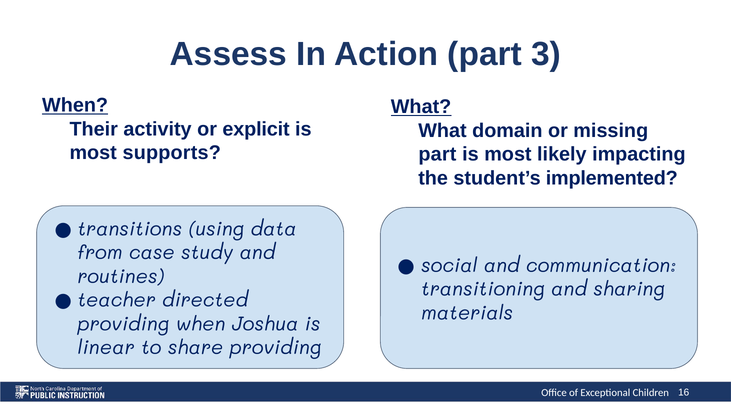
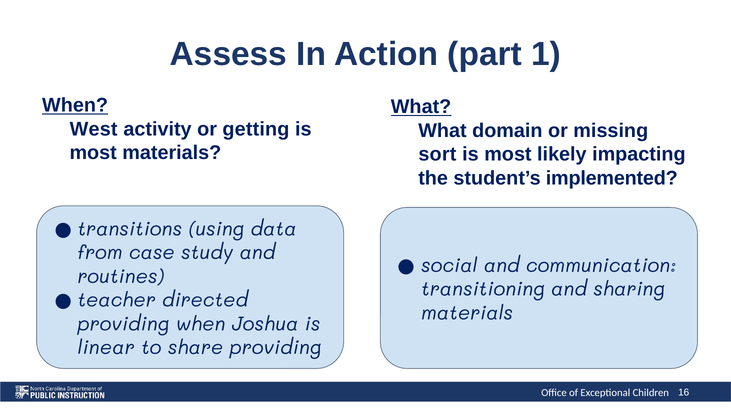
3: 3 -> 1 (546, 54)
Their: Their -> West (94, 129)
explicit: explicit -> getting (256, 129)
most supports: supports -> materials (172, 153)
part: part -> sort (437, 154)
